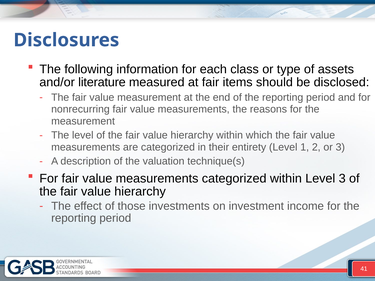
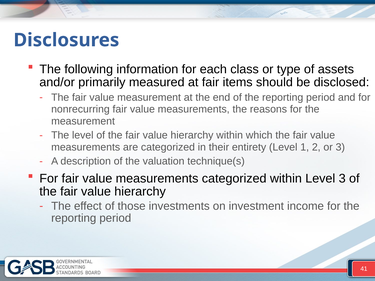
literature: literature -> primarily (102, 82)
